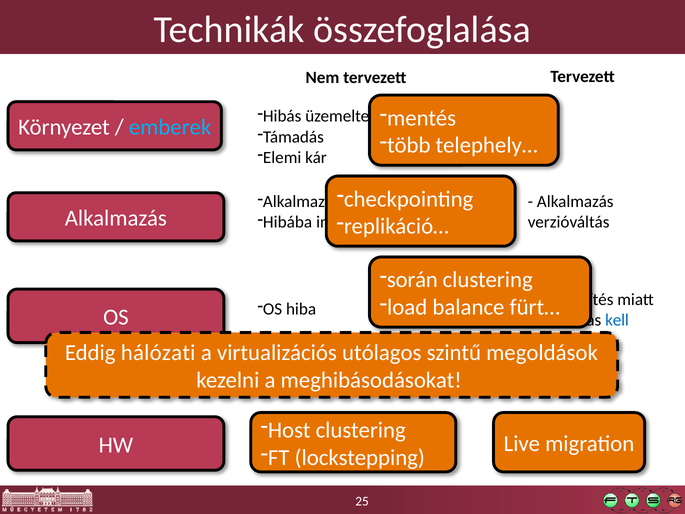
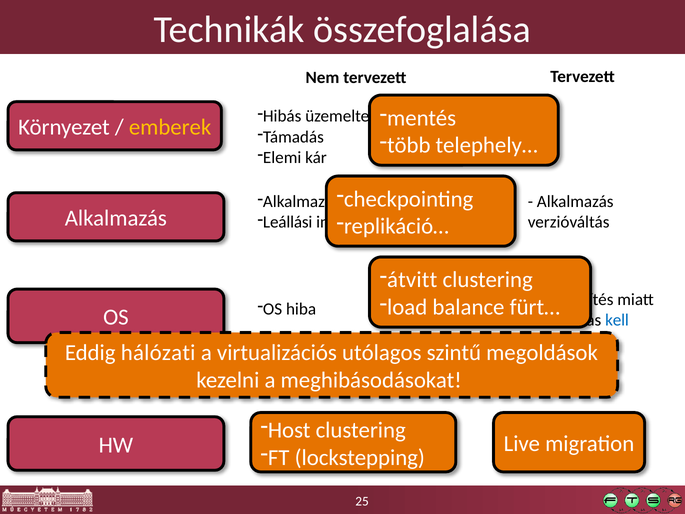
emberek colour: light blue -> yellow (170, 127)
Hibába: Hibába -> Leállási (288, 222)
során: során -> átvitt (412, 280)
